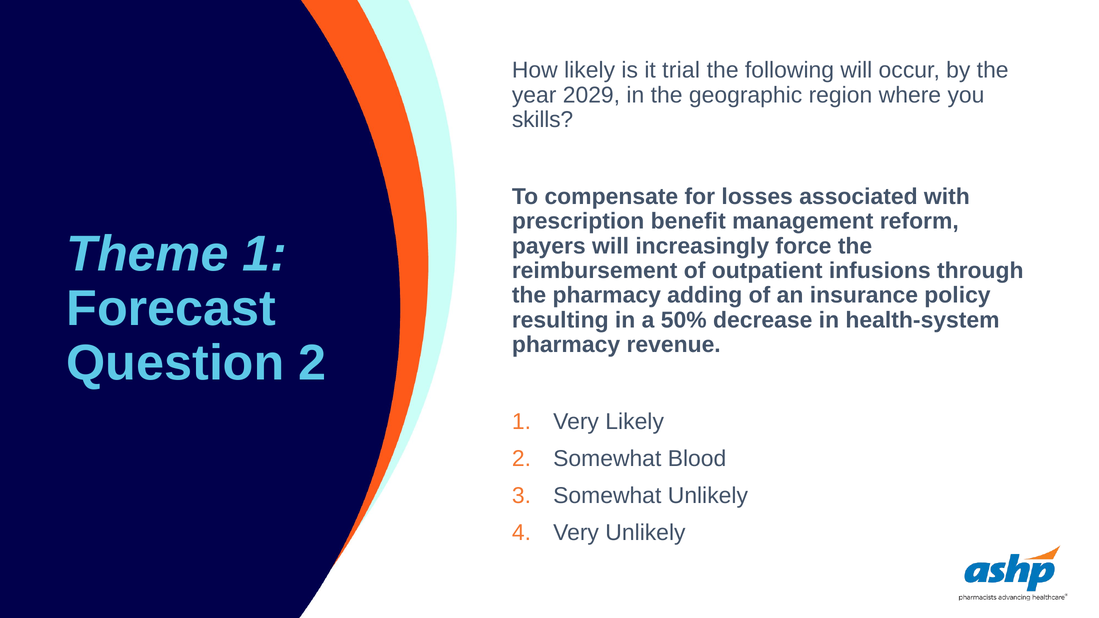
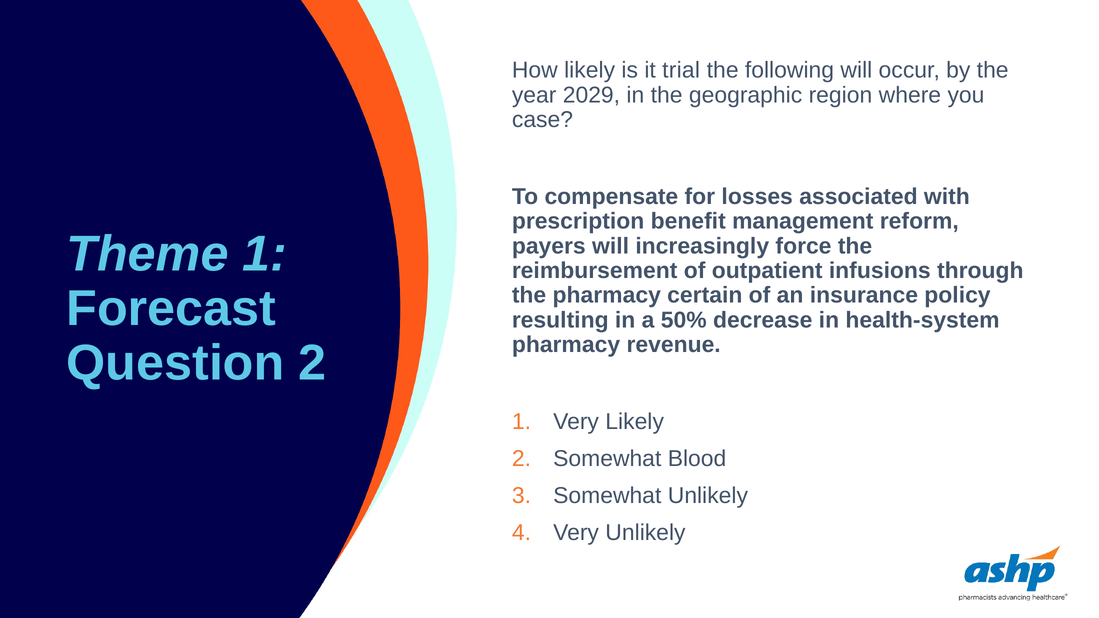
skills: skills -> case (542, 120)
adding: adding -> certain (705, 295)
